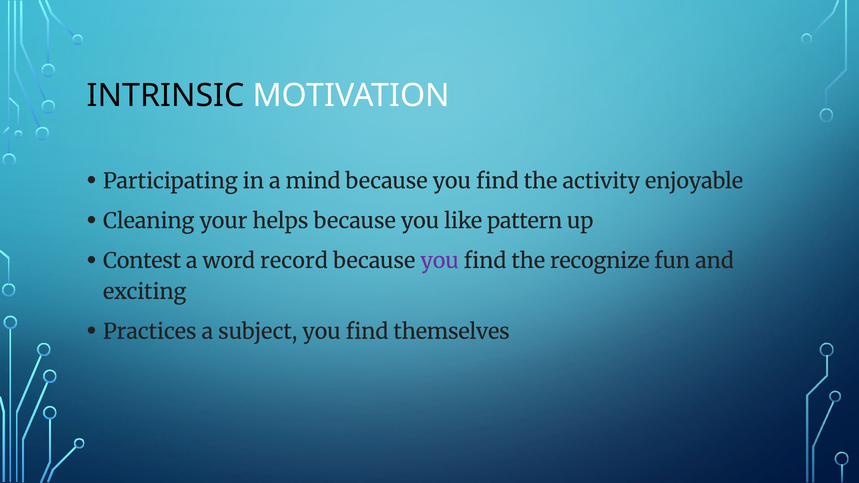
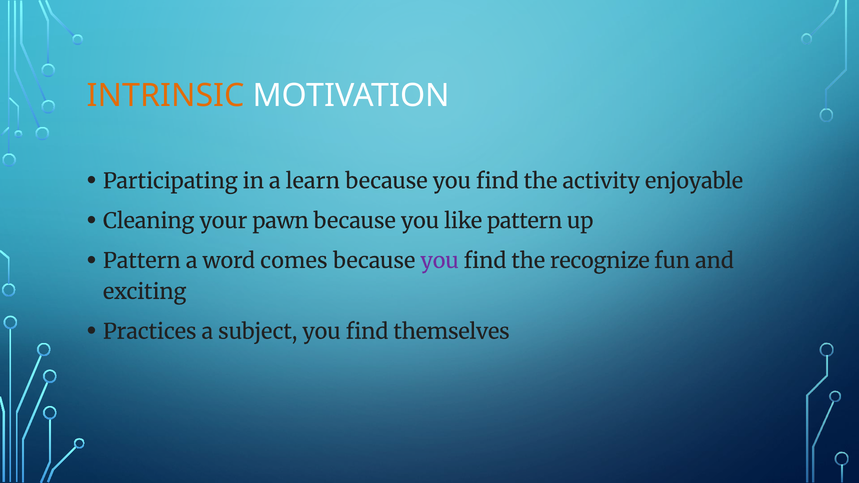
INTRINSIC colour: black -> orange (166, 95)
mind: mind -> learn (313, 181)
helps: helps -> pawn (281, 221)
Contest: Contest -> Pattern (142, 261)
record: record -> comes (294, 261)
